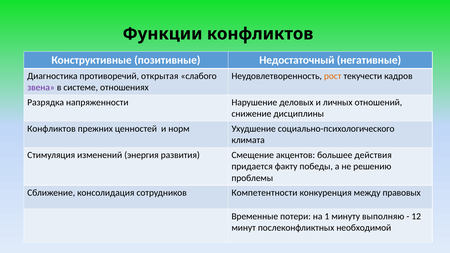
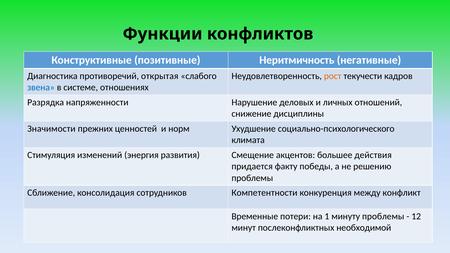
Недостаточный: Недостаточный -> Неритмичность (297, 60)
звена colour: purple -> blue (41, 88)
Конфликтов: Конфликтов -> Значимости (51, 129)
правовых: правовых -> конфликт (402, 193)
минуту выполняю: выполняю -> проблемы (383, 216)
